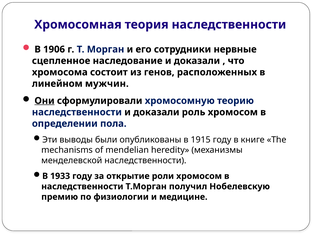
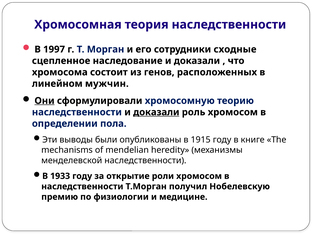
1906: 1906 -> 1997 (54, 49)
нервные: нервные -> сходные (235, 49)
доказали underline: none -> present (156, 112)
